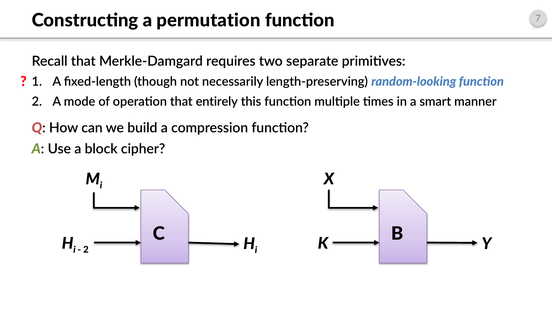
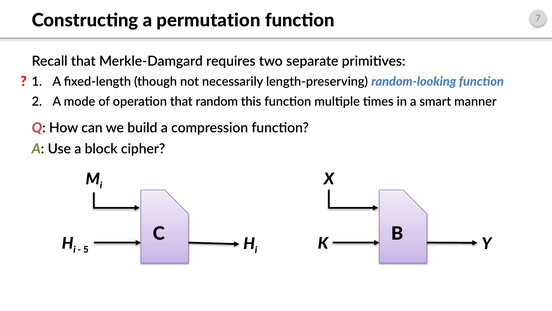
entirely: entirely -> random (217, 101)
2: 2 -> 5 (86, 249)
